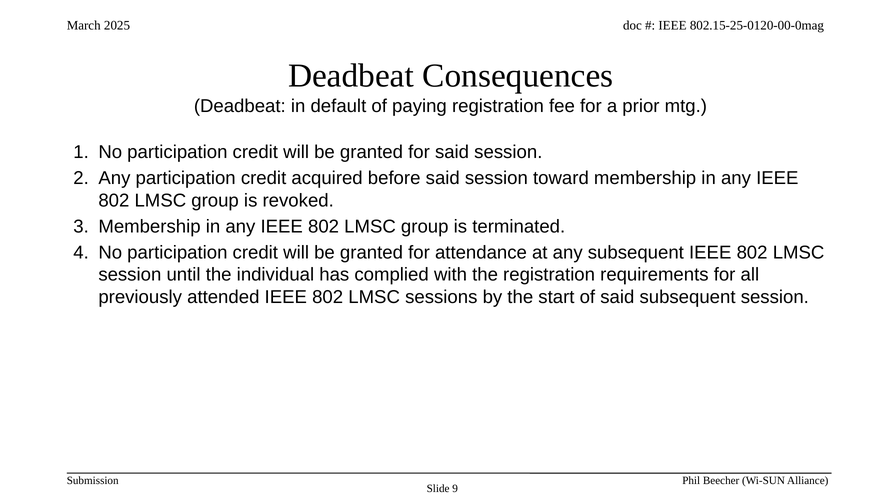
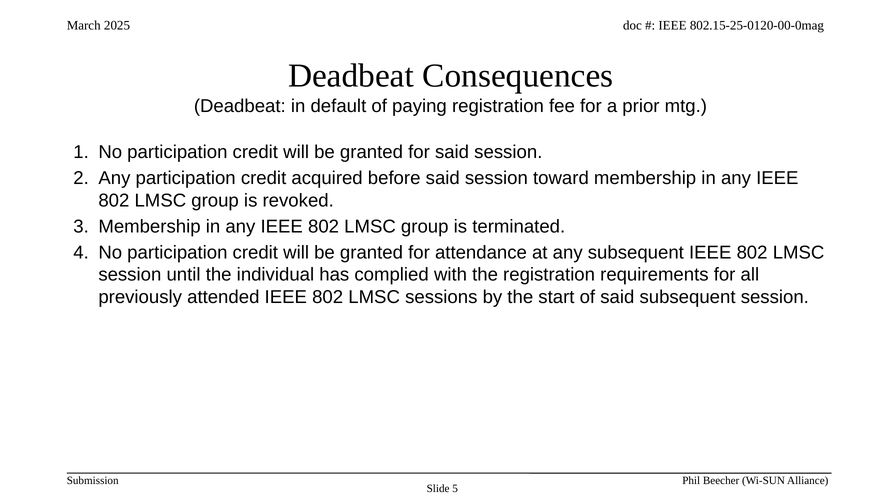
9: 9 -> 5 (455, 489)
